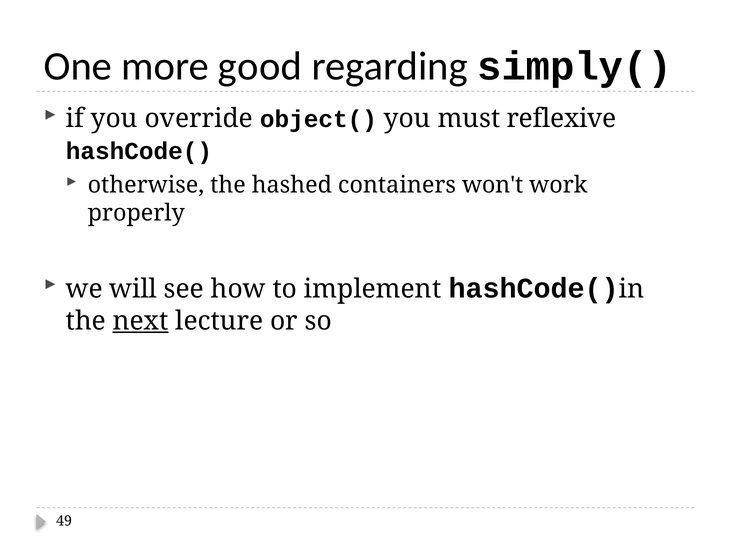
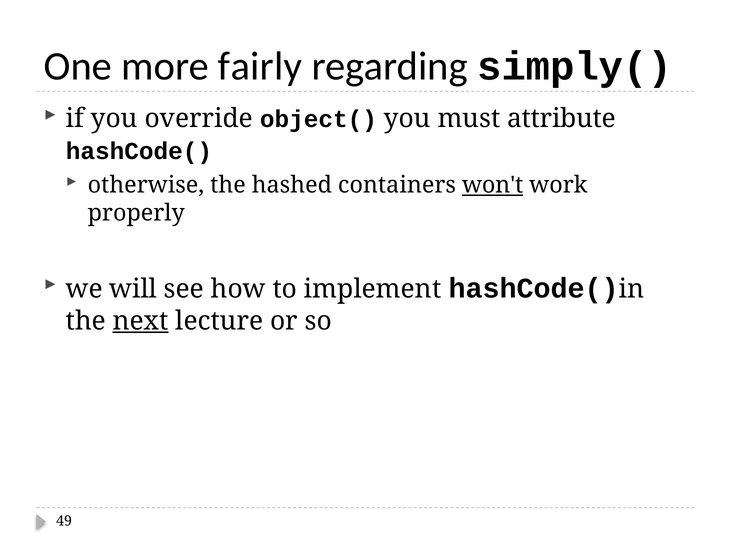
good: good -> fairly (260, 66)
reflexive: reflexive -> attribute (562, 119)
won't underline: none -> present (493, 185)
